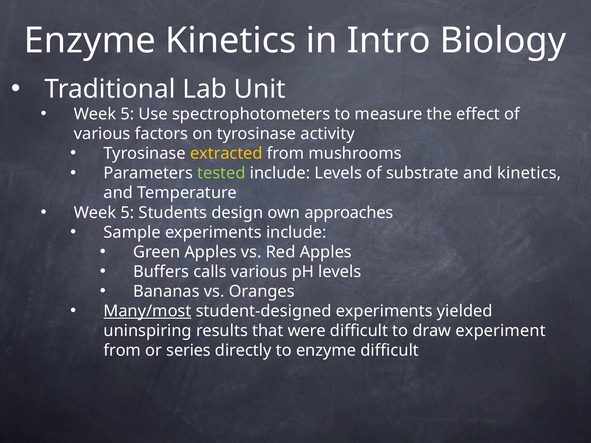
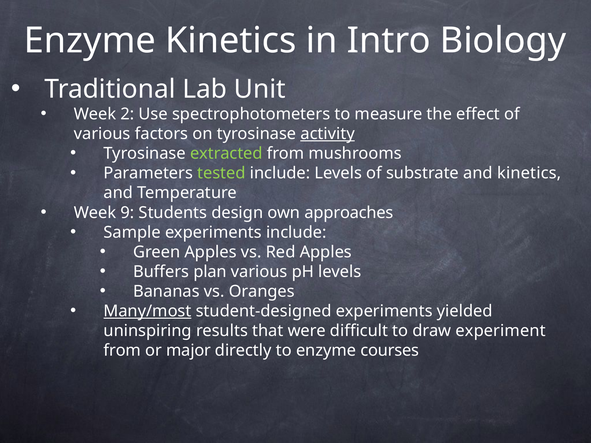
5: 5 -> 2 (127, 114)
activity underline: none -> present (328, 134)
extracted colour: yellow -> light green (226, 154)
5: 5 -> 9 (127, 213)
calls: calls -> plan (210, 272)
series: series -> major (189, 351)
enzyme difficult: difficult -> courses (390, 351)
